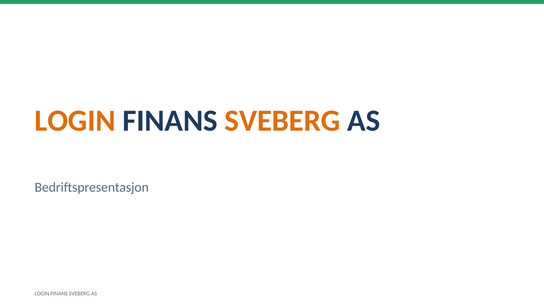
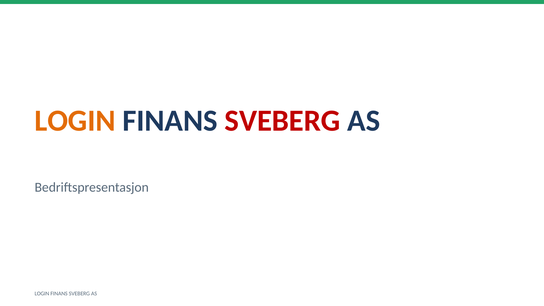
SVEBERG colour: orange -> red (283, 121)
